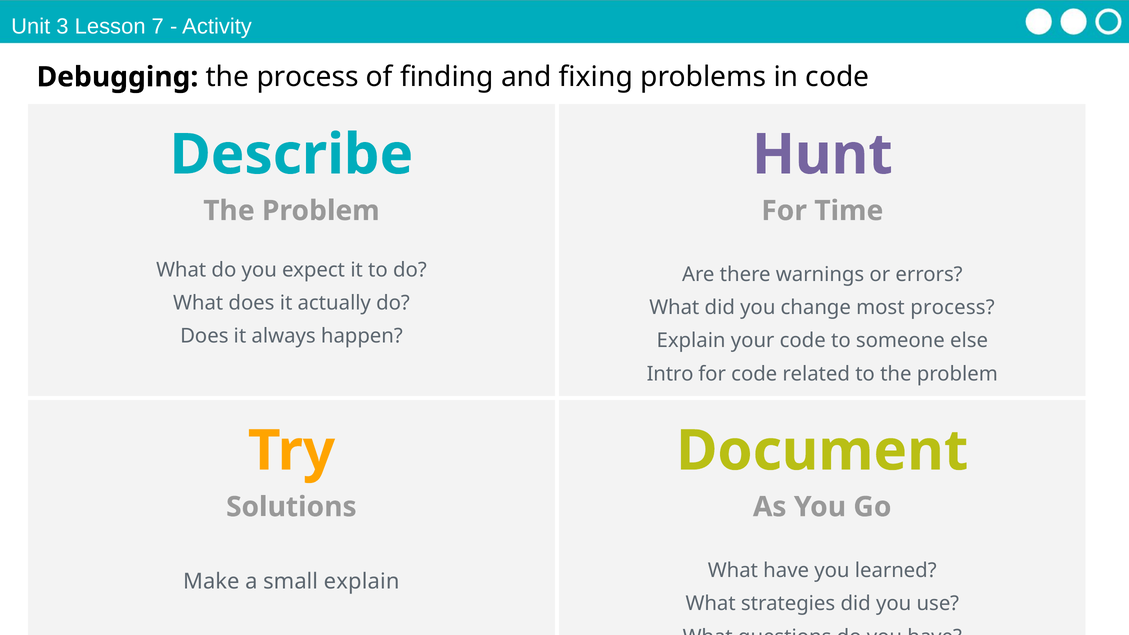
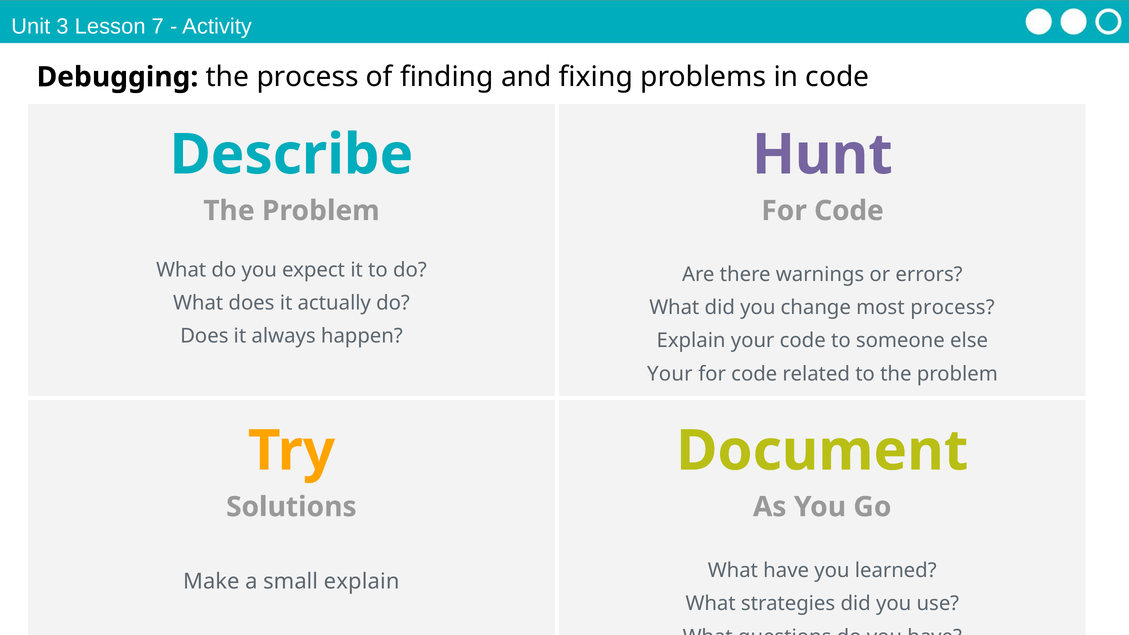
Time: Time -> Code (849, 211)
Intro: Intro -> Your (670, 374)
